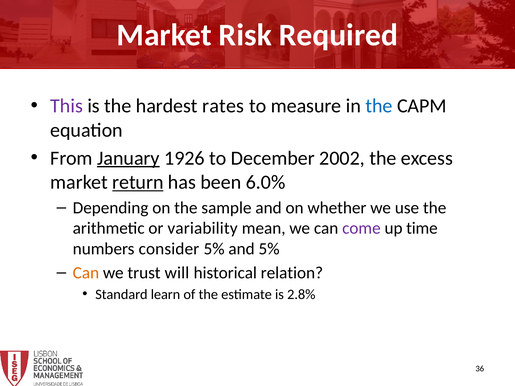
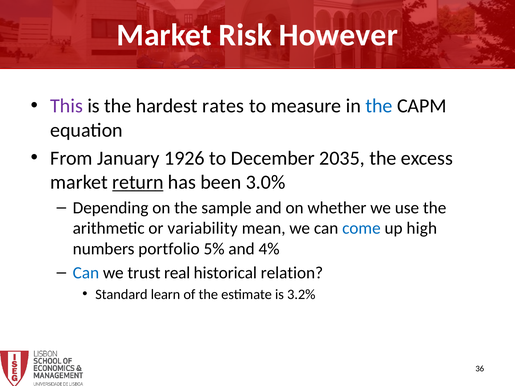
Required: Required -> However (338, 35)
January underline: present -> none (128, 158)
2002: 2002 -> 2035 (342, 158)
6.0%: 6.0% -> 3.0% (266, 182)
come colour: purple -> blue (361, 228)
time: time -> high (422, 228)
consider: consider -> portfolio (169, 249)
and 5%: 5% -> 4% (269, 249)
Can colour: orange -> blue (86, 273)
will: will -> real (177, 273)
2.8%: 2.8% -> 3.2% (301, 295)
